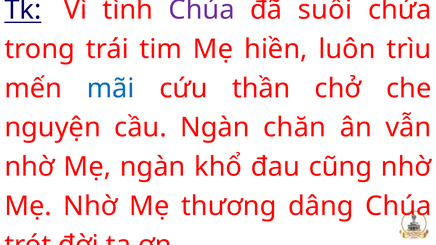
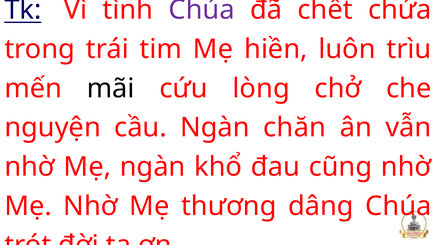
suối: suối -> chết (325, 10)
mãi colour: blue -> black (111, 89)
thần: thần -> lòng (261, 89)
